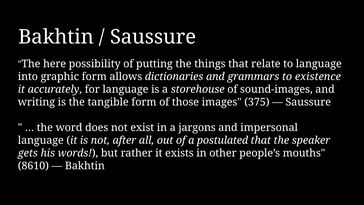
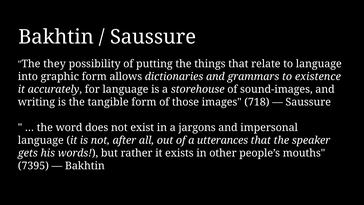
here: here -> they (55, 64)
375: 375 -> 718 (257, 102)
postulated: postulated -> utterances (223, 140)
8610: 8610 -> 7395 (33, 166)
